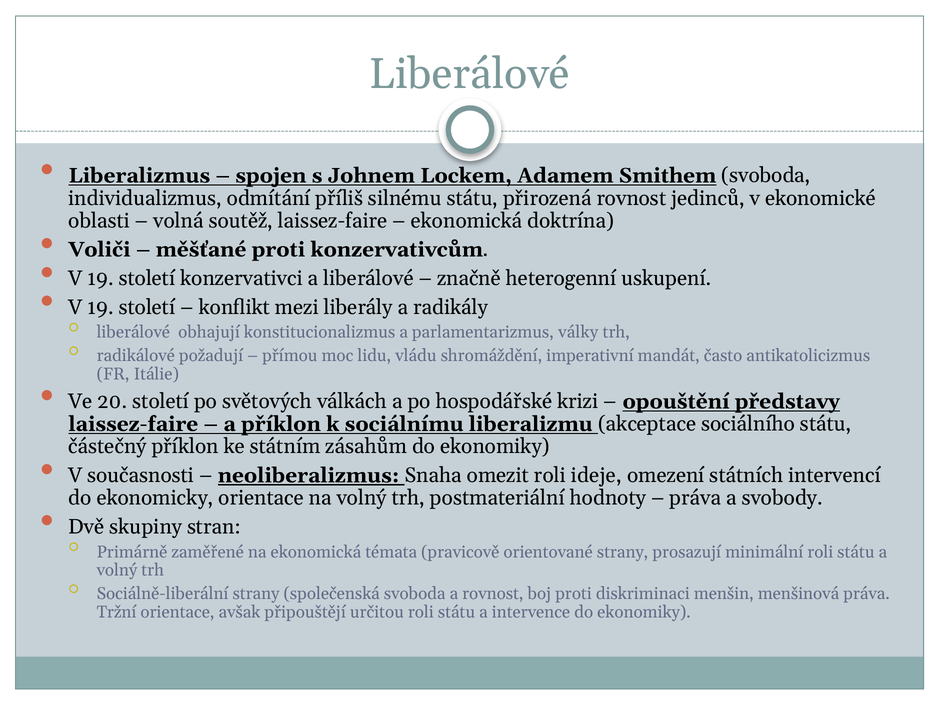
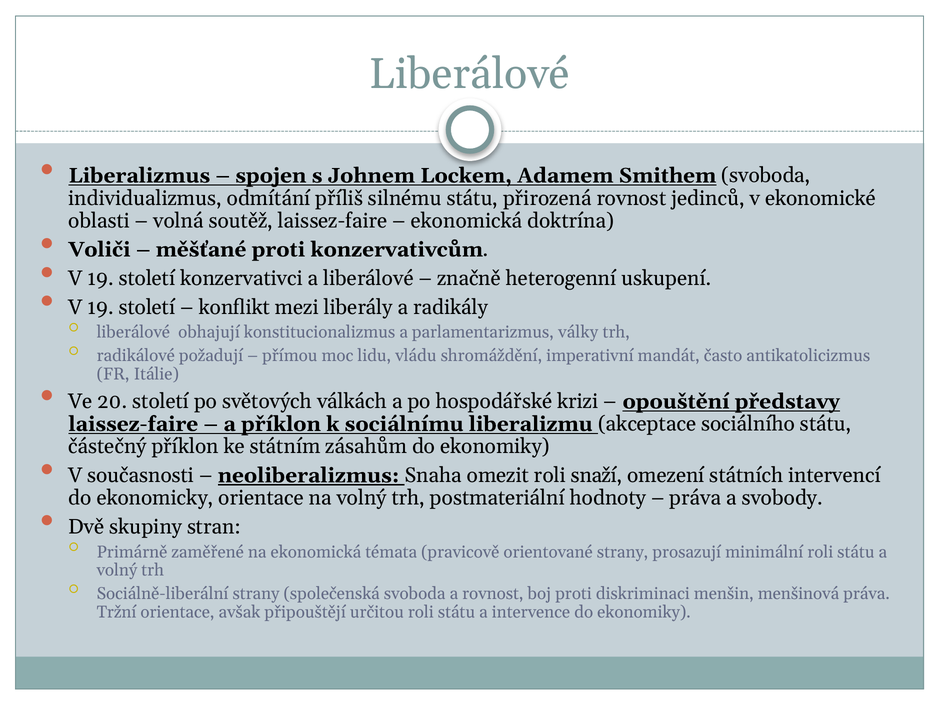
ideje: ideje -> snaží (597, 475)
